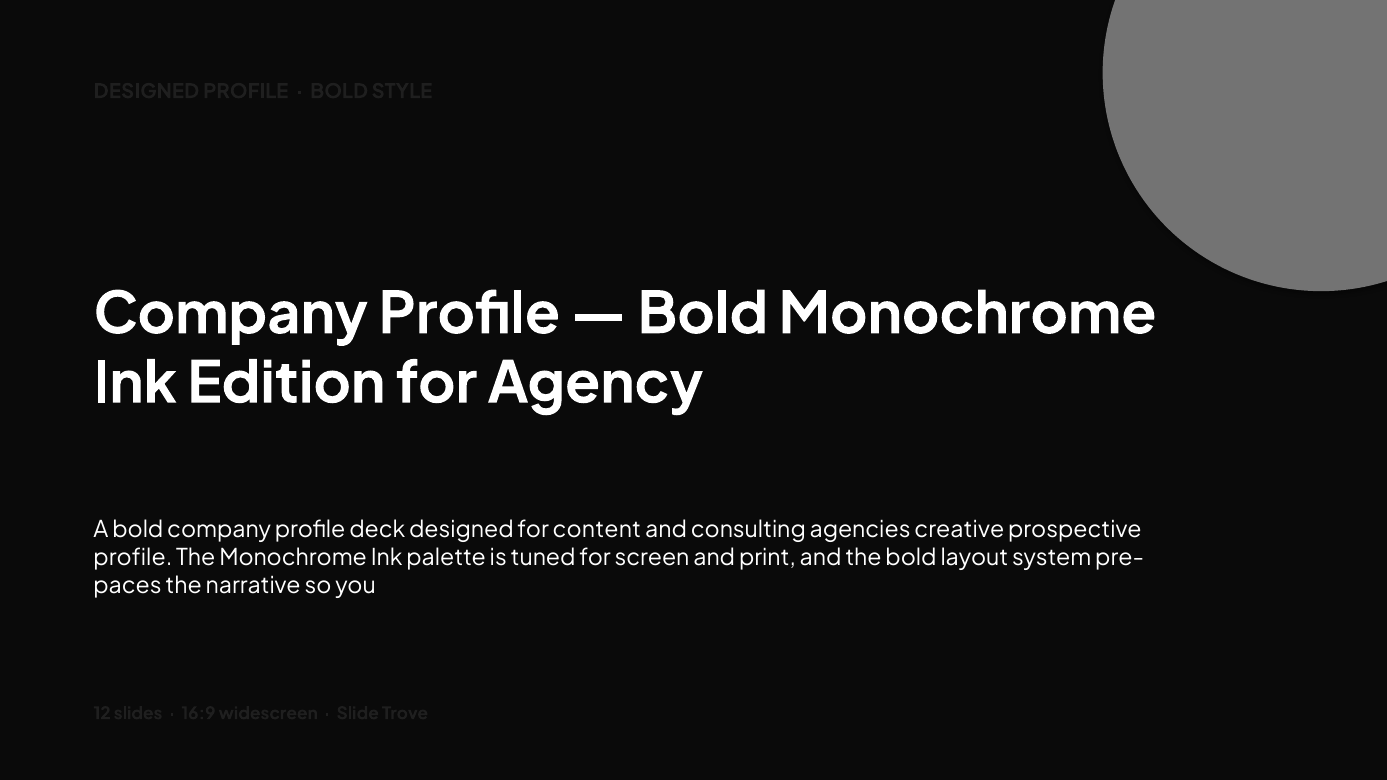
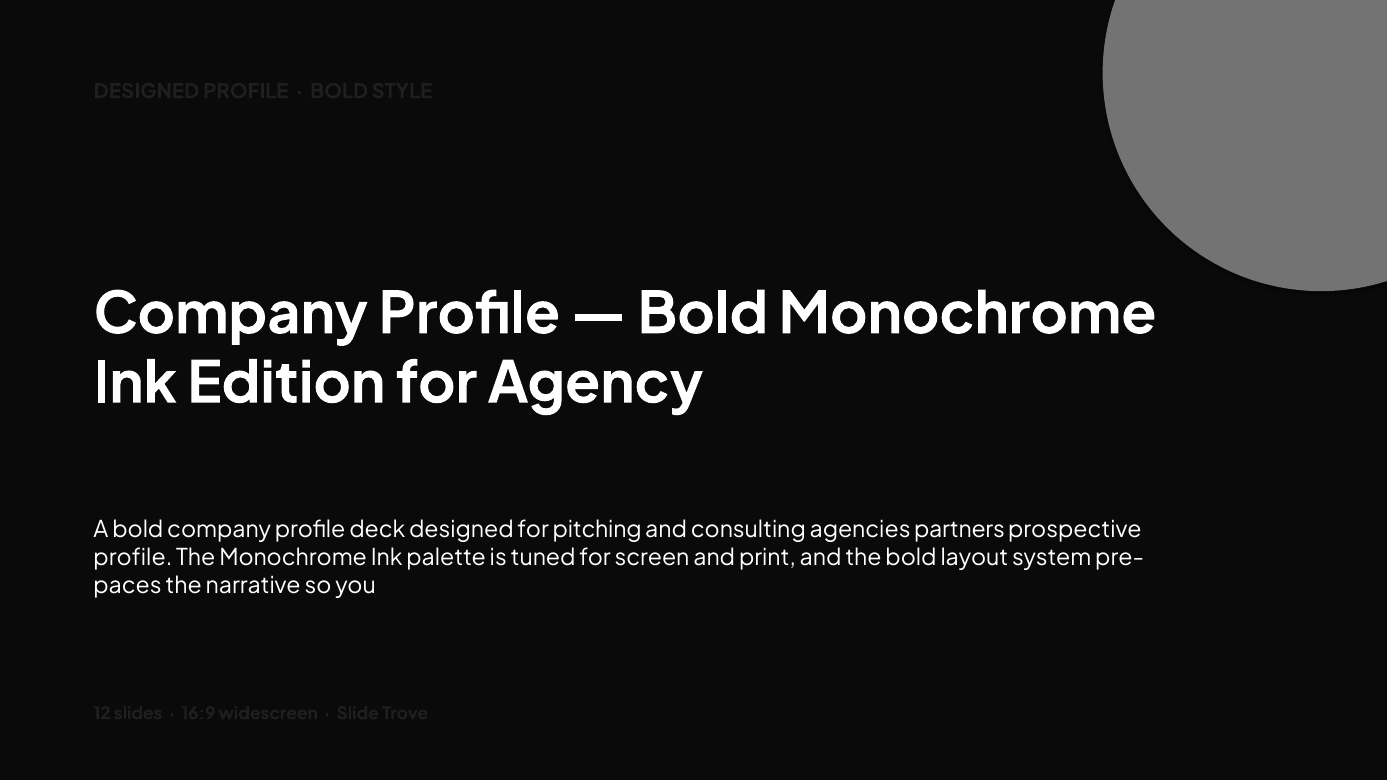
content: content -> pitching (597, 530)
creative: creative -> partners (959, 530)
